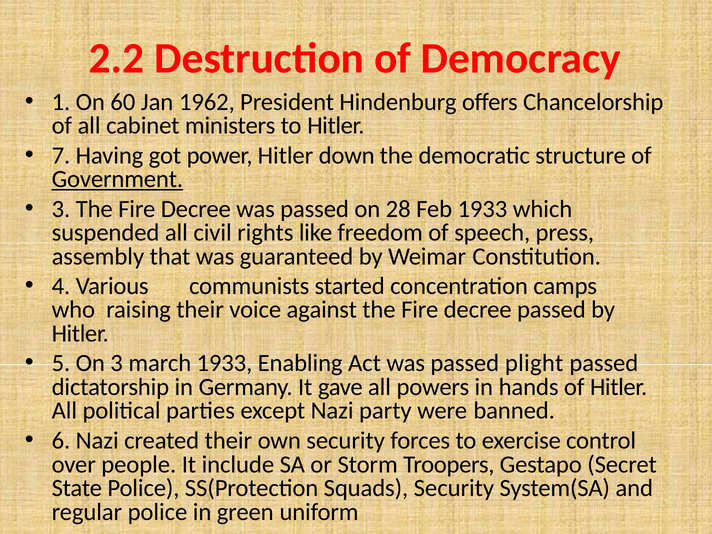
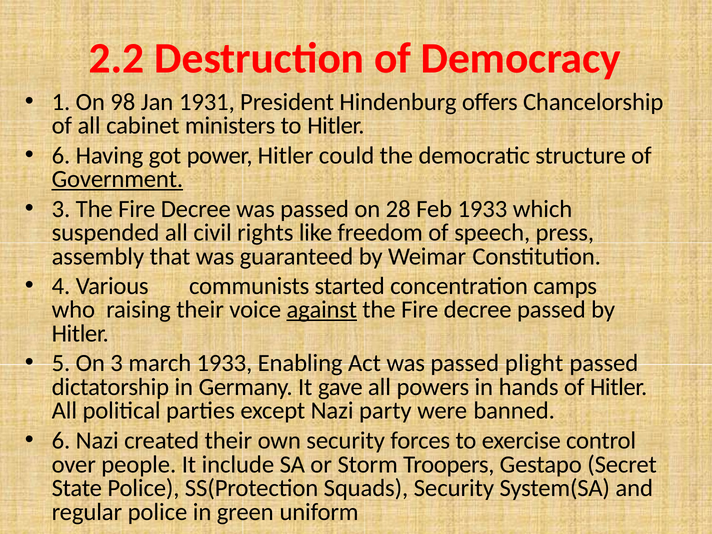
60: 60 -> 98 (123, 102)
1962: 1962 -> 1931 (207, 102)
7: 7 -> 6 (61, 155)
down: down -> could (347, 155)
against underline: none -> present (322, 310)
